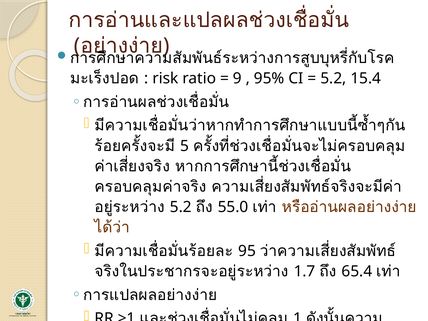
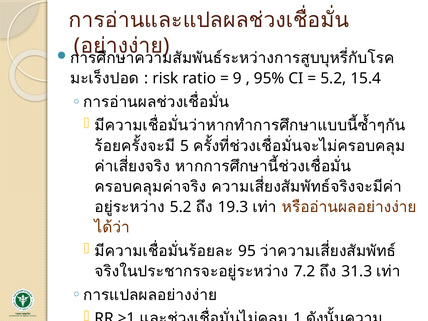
55.0: 55.0 -> 19.3 (233, 207)
1.7: 1.7 -> 7.2 (305, 271)
65.4: 65.4 -> 31.3 (357, 271)
